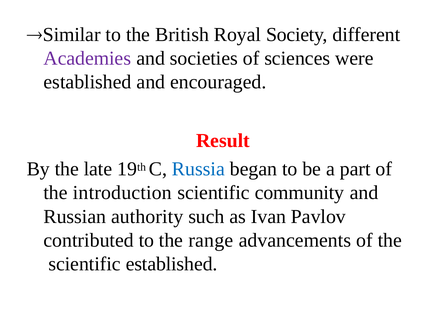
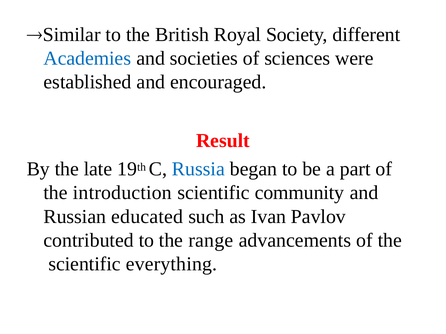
Academies colour: purple -> blue (87, 58)
authority: authority -> educated (147, 217)
scientific established: established -> everything (171, 264)
